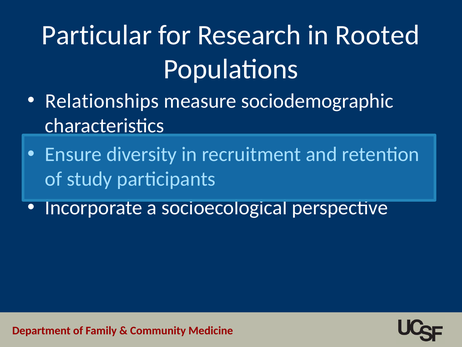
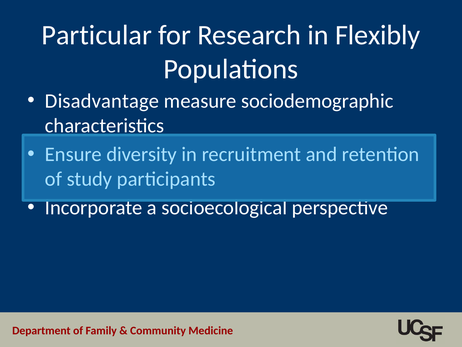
Rooted: Rooted -> Flexibly (378, 35)
Relationships: Relationships -> Disadvantage (102, 101)
